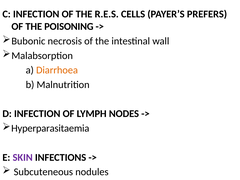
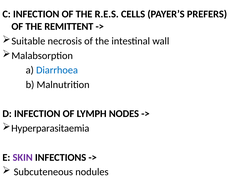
POISONING: POISONING -> REMITTENT (69, 27)
Bubonic: Bubonic -> Suitable (28, 41)
Diarrhoea colour: orange -> blue (57, 70)
